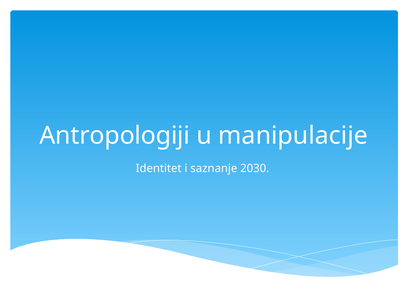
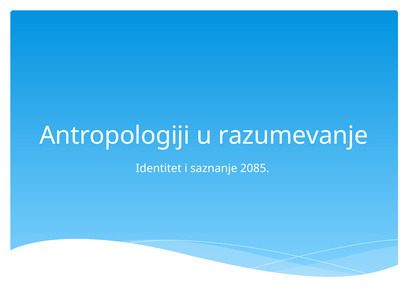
manipulacije: manipulacije -> razumevanje (293, 136)
2030: 2030 -> 2085 (255, 168)
